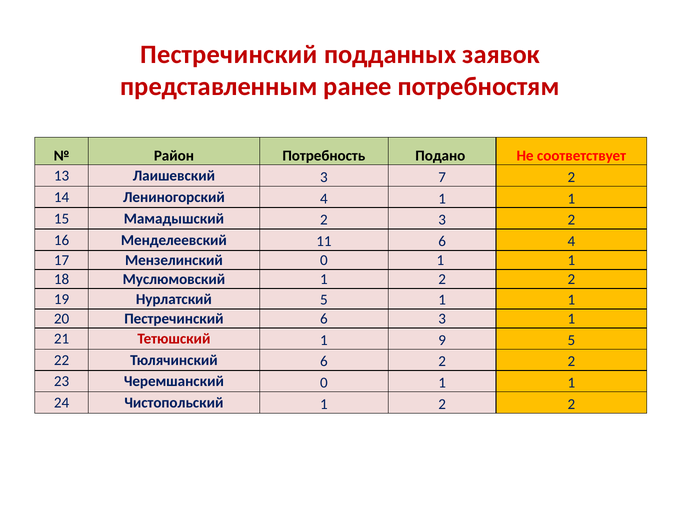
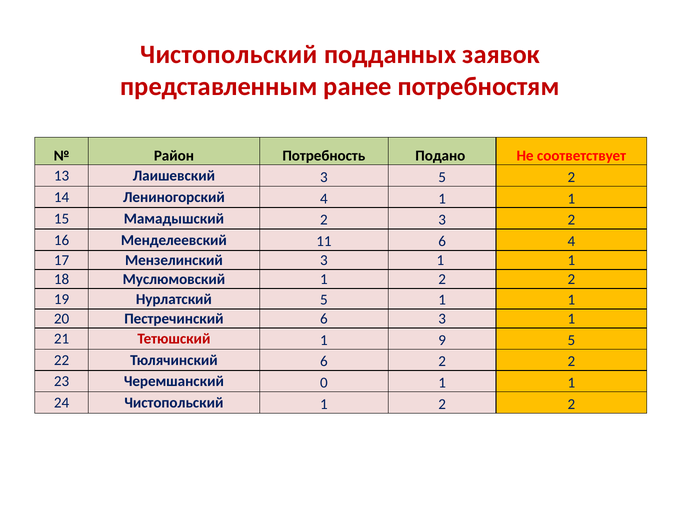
Пестречинский: Пестречинский -> Чистопольский (229, 54)
3 7: 7 -> 5 (442, 177)
Мензелинский 0: 0 -> 3 (324, 260)
